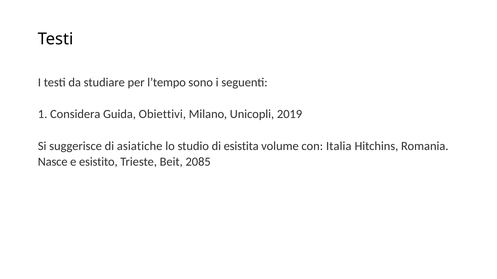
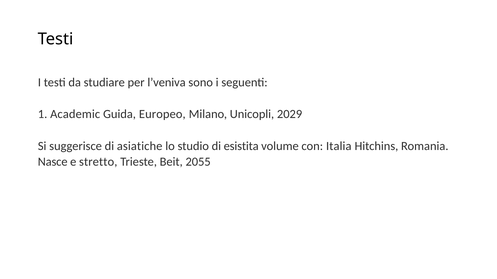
l’tempo: l’tempo -> l’veniva (167, 82)
Considera: Considera -> Academic (75, 114)
Obiettivi: Obiettivi -> Europeo (162, 114)
2019: 2019 -> 2029 (290, 114)
esistito: esistito -> stretto (98, 162)
2085: 2085 -> 2055 (198, 162)
